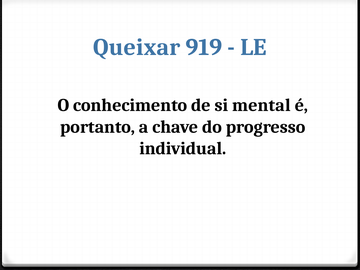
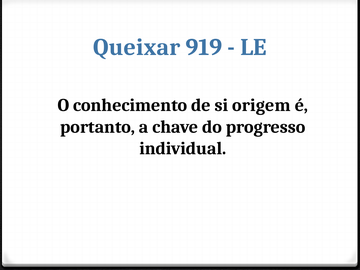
mental: mental -> origem (261, 105)
